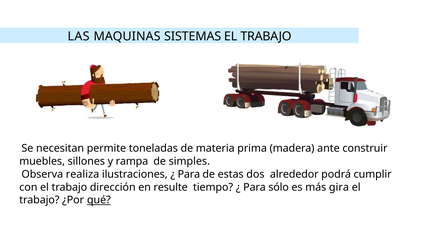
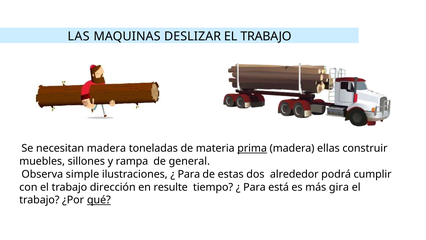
SISTEMAS: SISTEMAS -> DESLIZAR (193, 36)
necesitan permite: permite -> madera (106, 148)
prima underline: none -> present (252, 148)
ante: ante -> ellas (328, 148)
simples: simples -> general (189, 161)
realiza: realiza -> simple (83, 174)
sólo: sólo -> está (279, 187)
